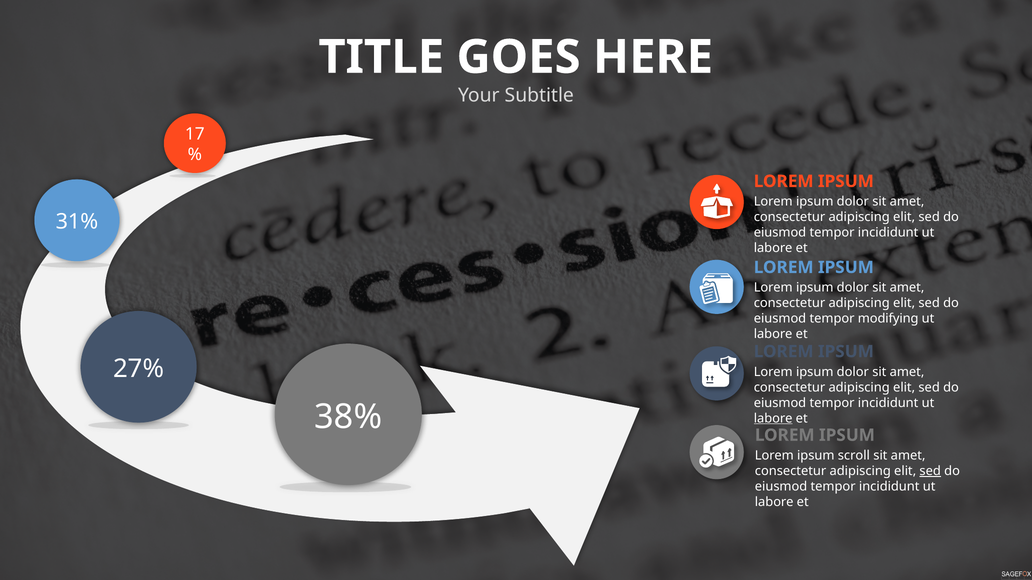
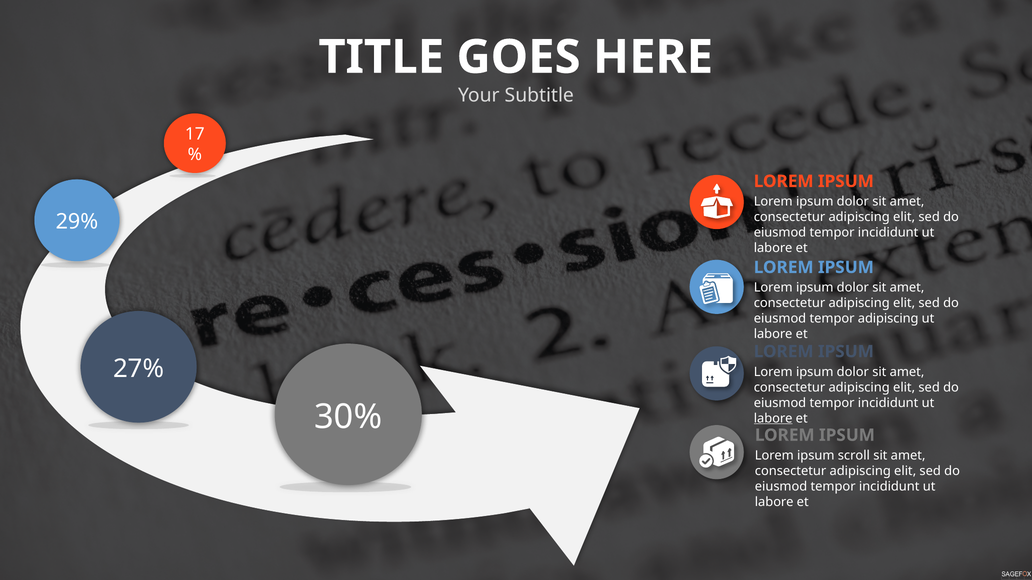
31%: 31% -> 29% (77, 222)
tempor modifying: modifying -> adipiscing (888, 319)
38%: 38% -> 30% (348, 417)
sed underline: present -> none (930, 471)
